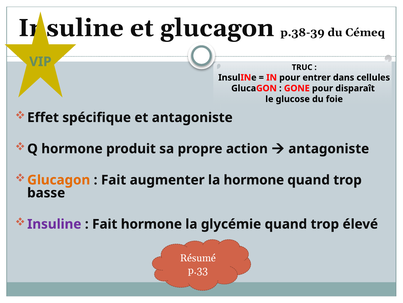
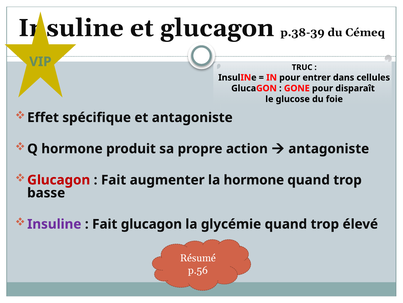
Glucagon colour: orange -> red (59, 180)
Fait hormone: hormone -> glucagon (151, 224)
p.33: p.33 -> p.56 (198, 270)
